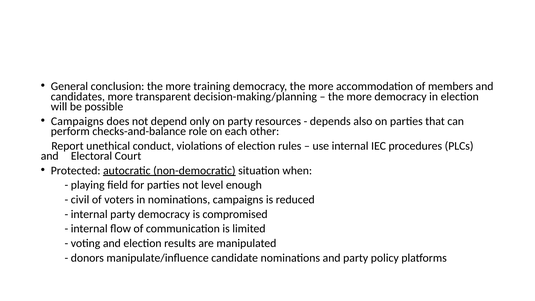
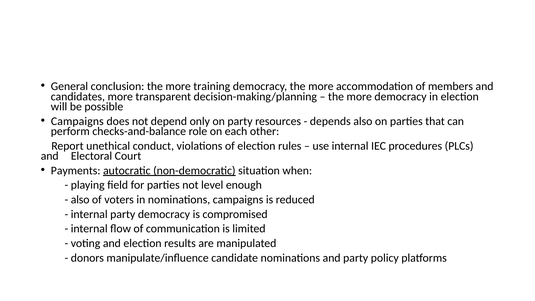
Protected: Protected -> Payments (76, 170)
civil: civil -> also (80, 200)
